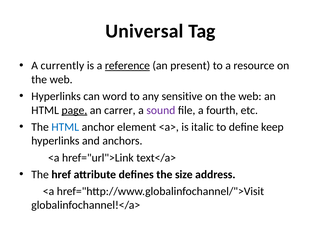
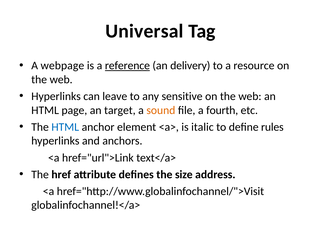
currently: currently -> webpage (62, 66)
present: present -> delivery (190, 66)
word: word -> leave (115, 96)
page underline: present -> none (74, 110)
carrer: carrer -> target (120, 110)
sound colour: purple -> orange (161, 110)
keep: keep -> rules (272, 127)
